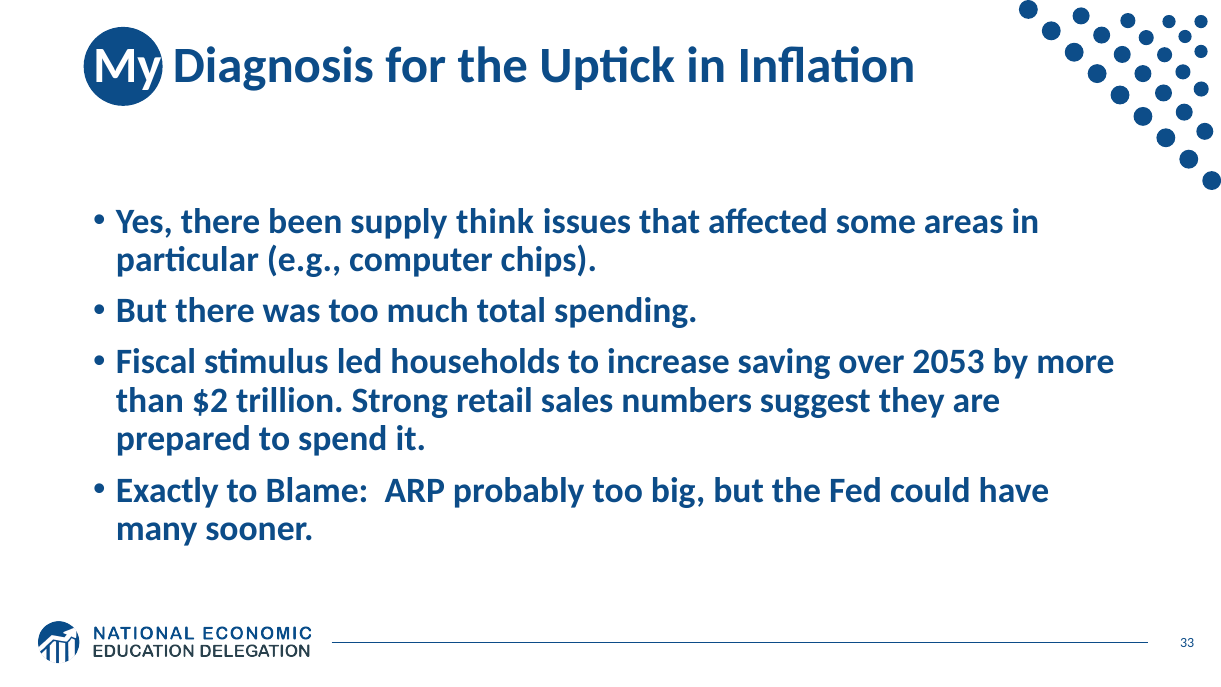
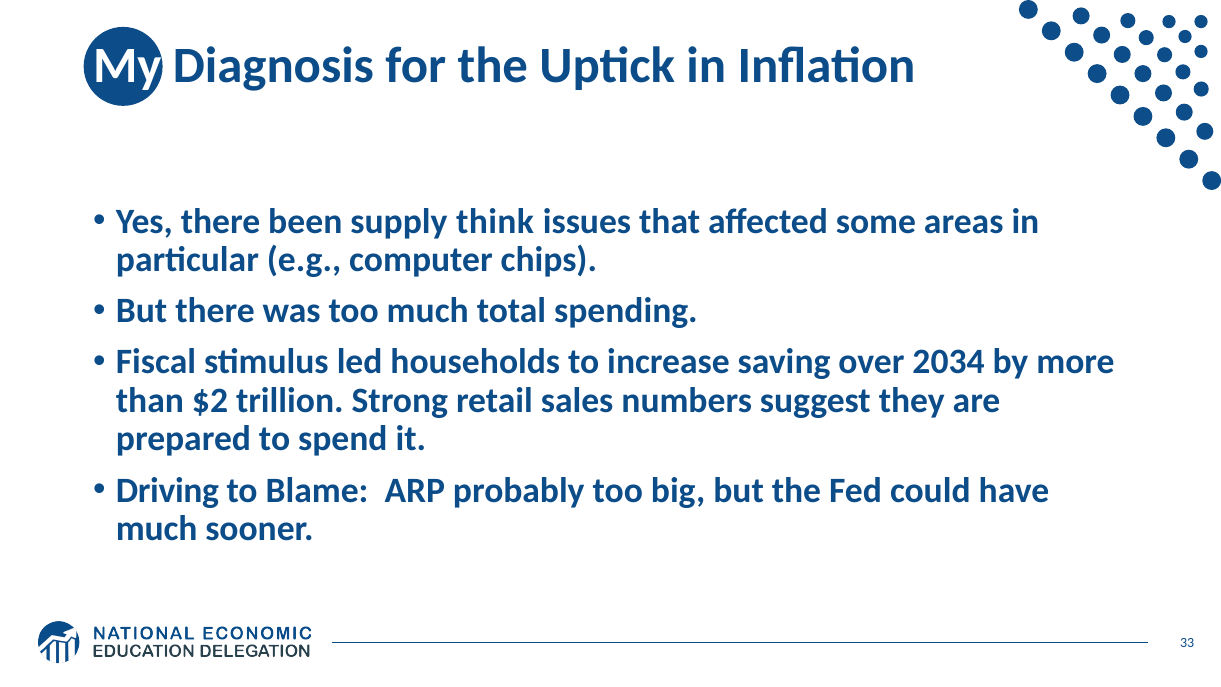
2053: 2053 -> 2034 (949, 362)
Exactly: Exactly -> Driving (167, 490)
many: many -> much (157, 529)
